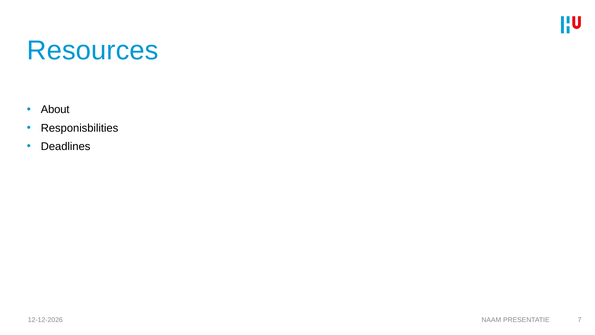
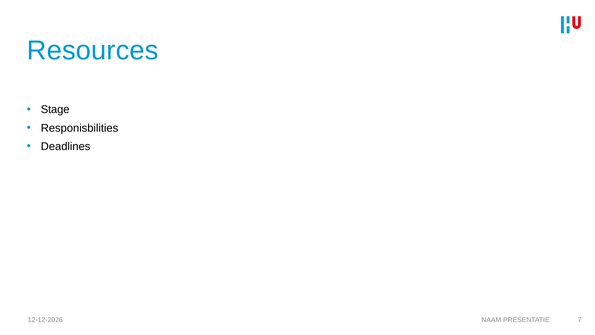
About: About -> Stage (55, 109)
